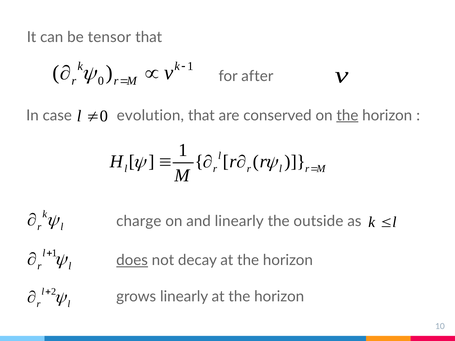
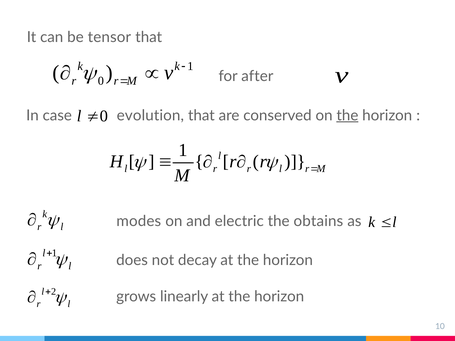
charge: charge -> modes (139, 221)
and linearly: linearly -> electric (239, 221)
outside: outside -> obtains (318, 221)
does underline: present -> none (132, 261)
